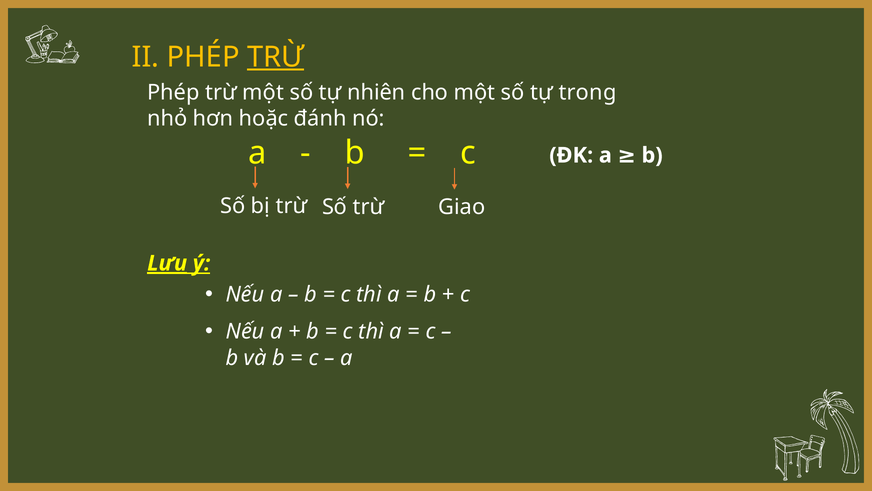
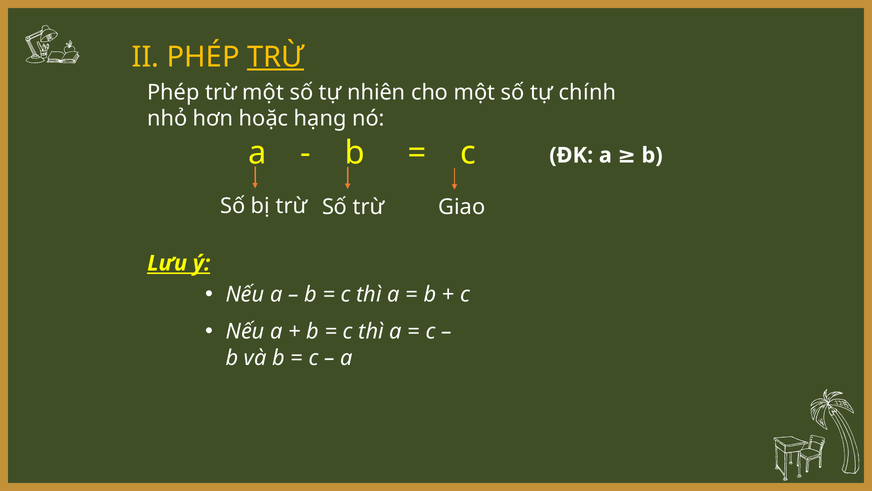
trong: trong -> chính (588, 92)
đánh: đánh -> hạng (320, 119)
Lưu underline: present -> none (167, 263)
